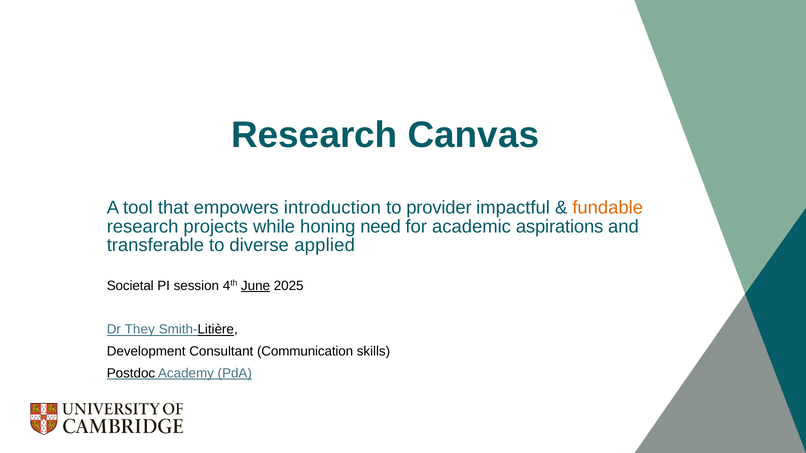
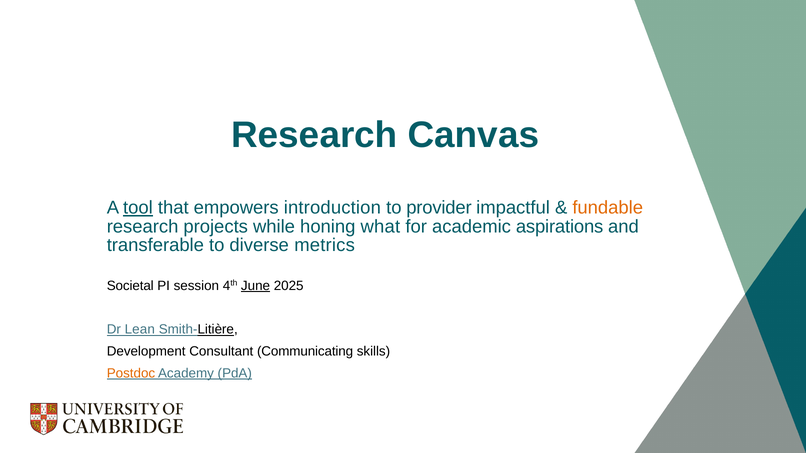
tool underline: none -> present (138, 208)
need: need -> what (380, 227)
applied: applied -> metrics (325, 245)
They: They -> Lean (140, 330)
Communication: Communication -> Communicating (305, 352)
Postdoc colour: black -> orange (131, 373)
